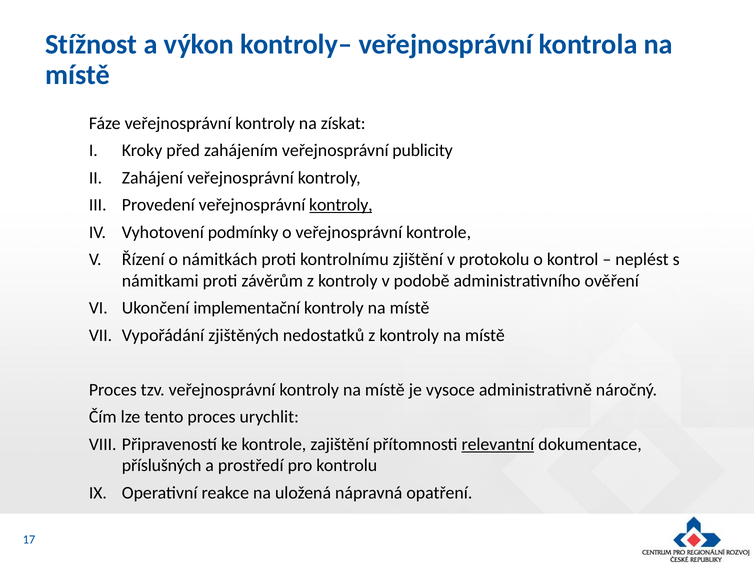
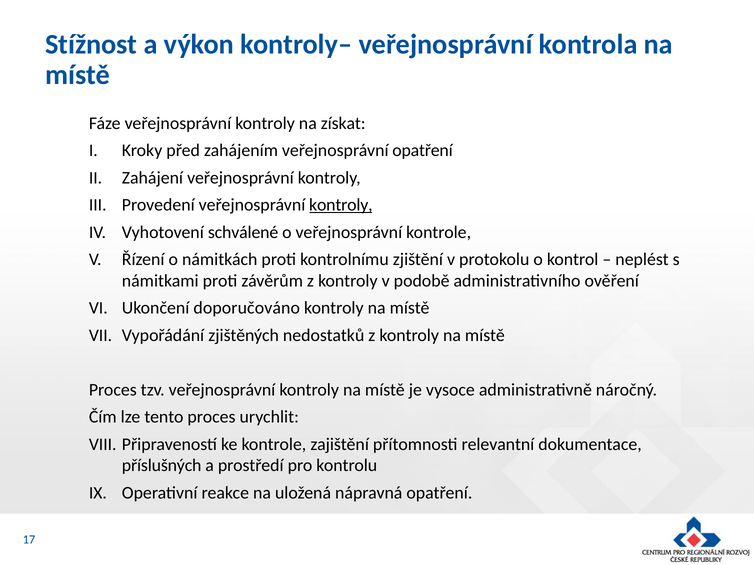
veřejnosprávní publicity: publicity -> opatření (423, 151)
podmínky: podmínky -> schválené (243, 232)
implementační: implementační -> doporučováno (247, 308)
relevantní underline: present -> none (498, 445)
